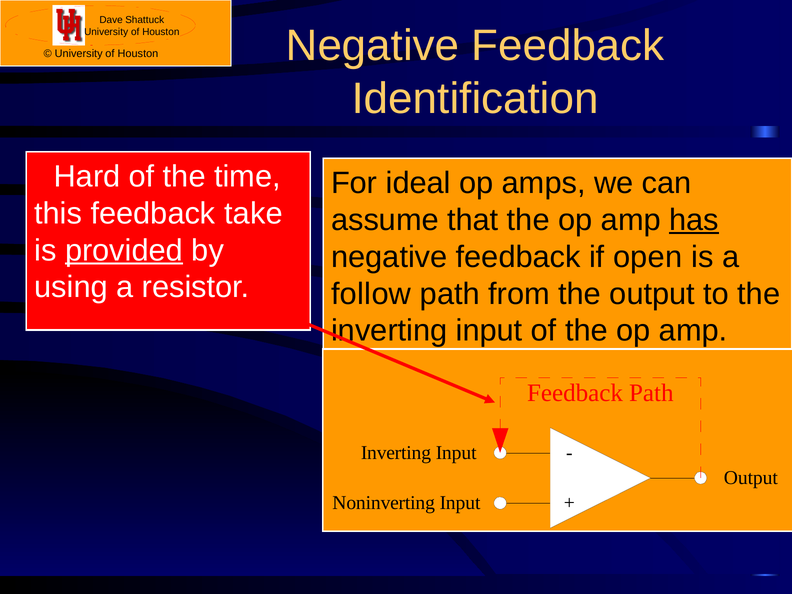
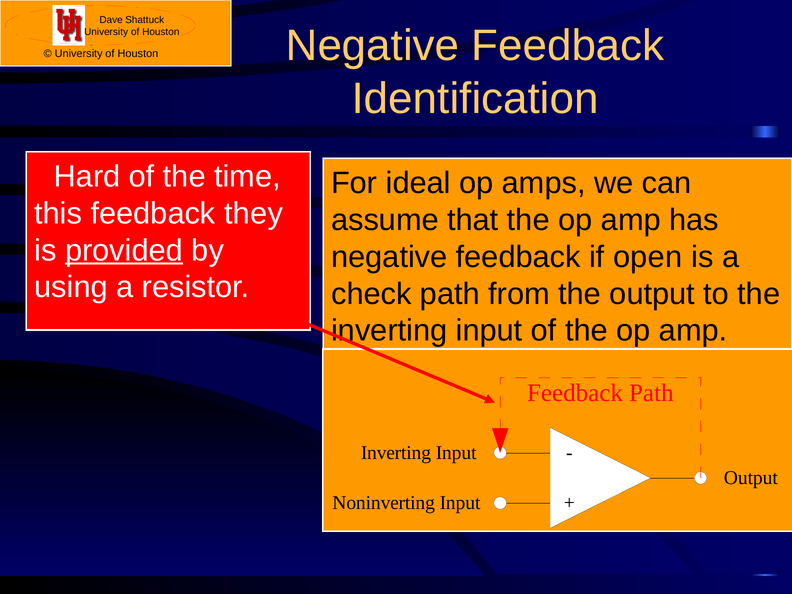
take: take -> they (254, 213)
has underline: present -> none (694, 220)
follow: follow -> check (371, 294)
